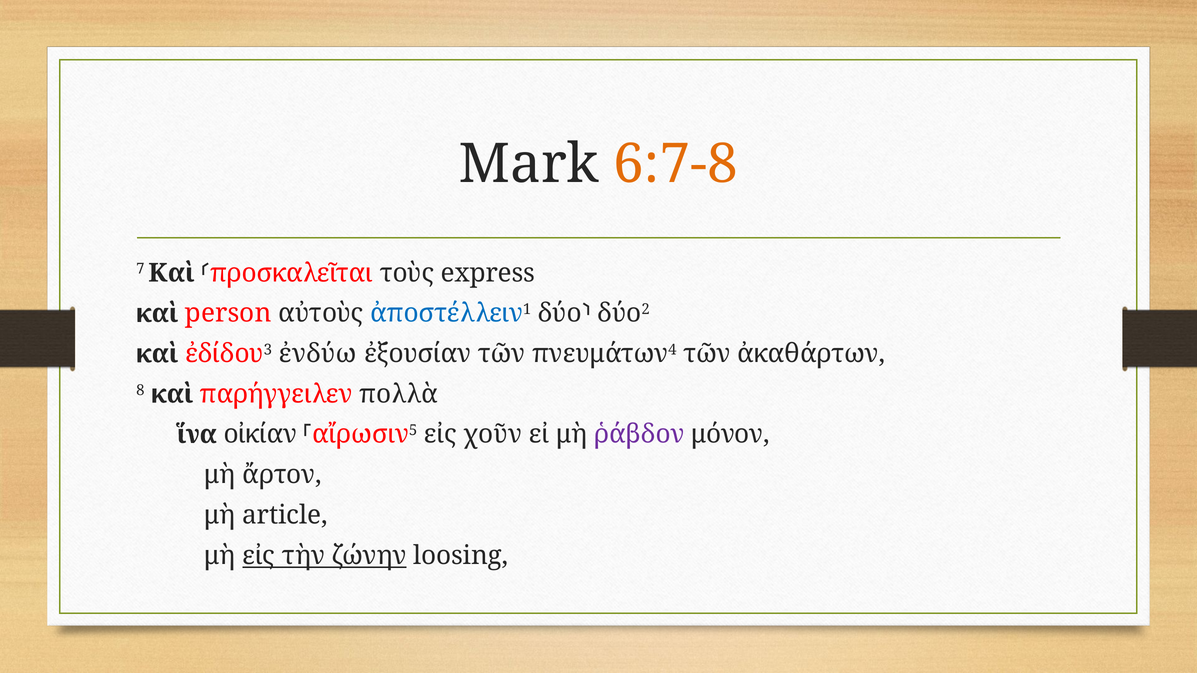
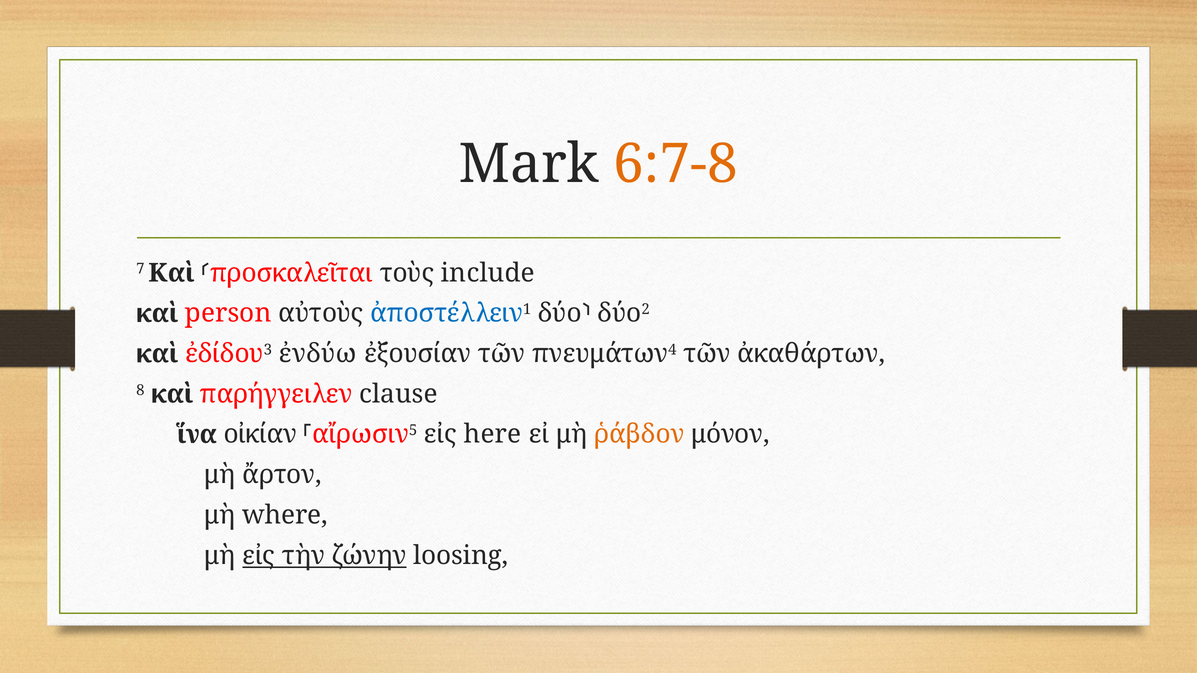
express: express -> include (488, 273)
πολλὰ: πολλὰ -> clause (399, 394)
χοῦν: χοῦν -> here (493, 435)
ῥάβδον colour: purple -> orange (639, 435)
article: article -> where (285, 515)
